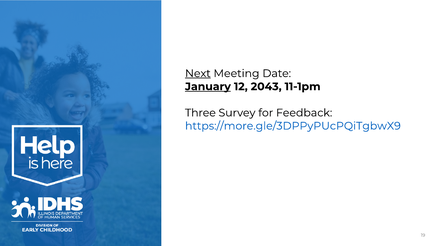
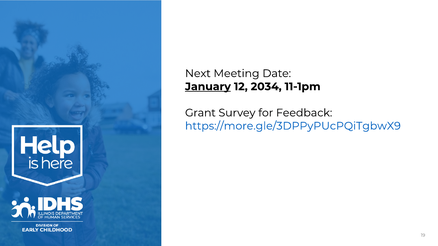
Next underline: present -> none (198, 74)
2043: 2043 -> 2034 (266, 87)
Three: Three -> Grant (200, 113)
